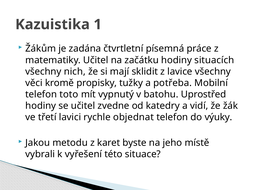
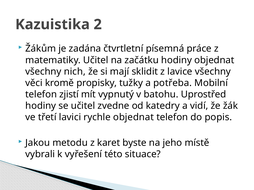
1: 1 -> 2 (98, 25)
hodiny situacích: situacích -> objednat (214, 60)
toto: toto -> zjistí (69, 95)
výuky: výuky -> popis (218, 117)
